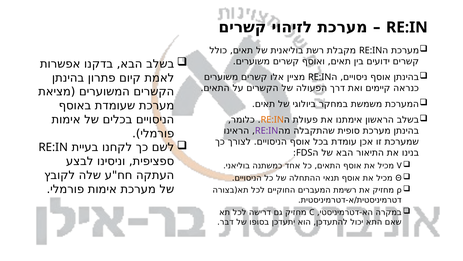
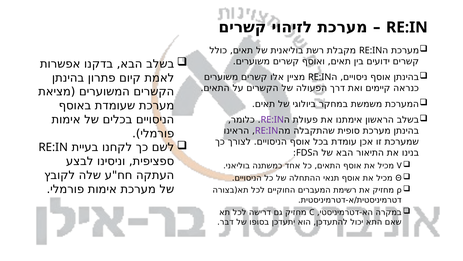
RE:IN colour: orange -> purple (272, 120)
